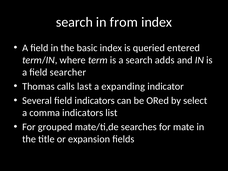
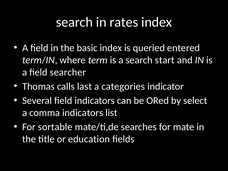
from: from -> rates (124, 22)
adds: adds -> start (165, 60)
expanding: expanding -> categories (123, 86)
grouped: grouped -> sortable (55, 127)
expansion: expansion -> education (89, 139)
